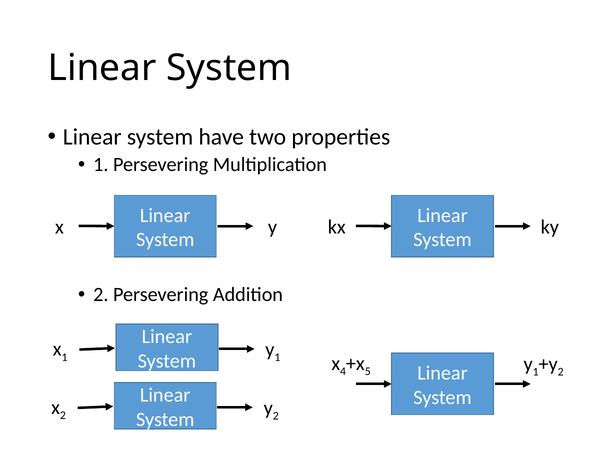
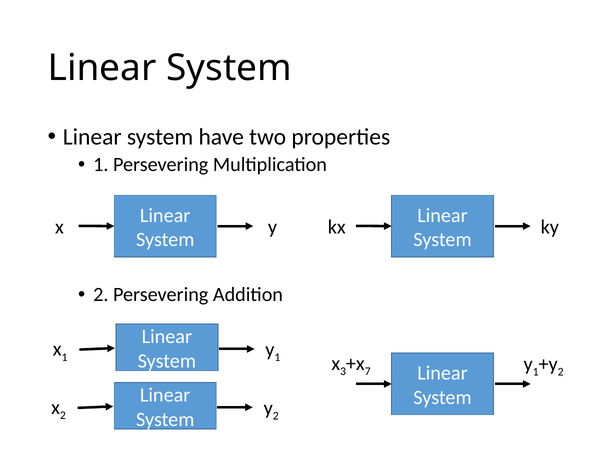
4: 4 -> 3 (343, 371)
5: 5 -> 7 (368, 371)
